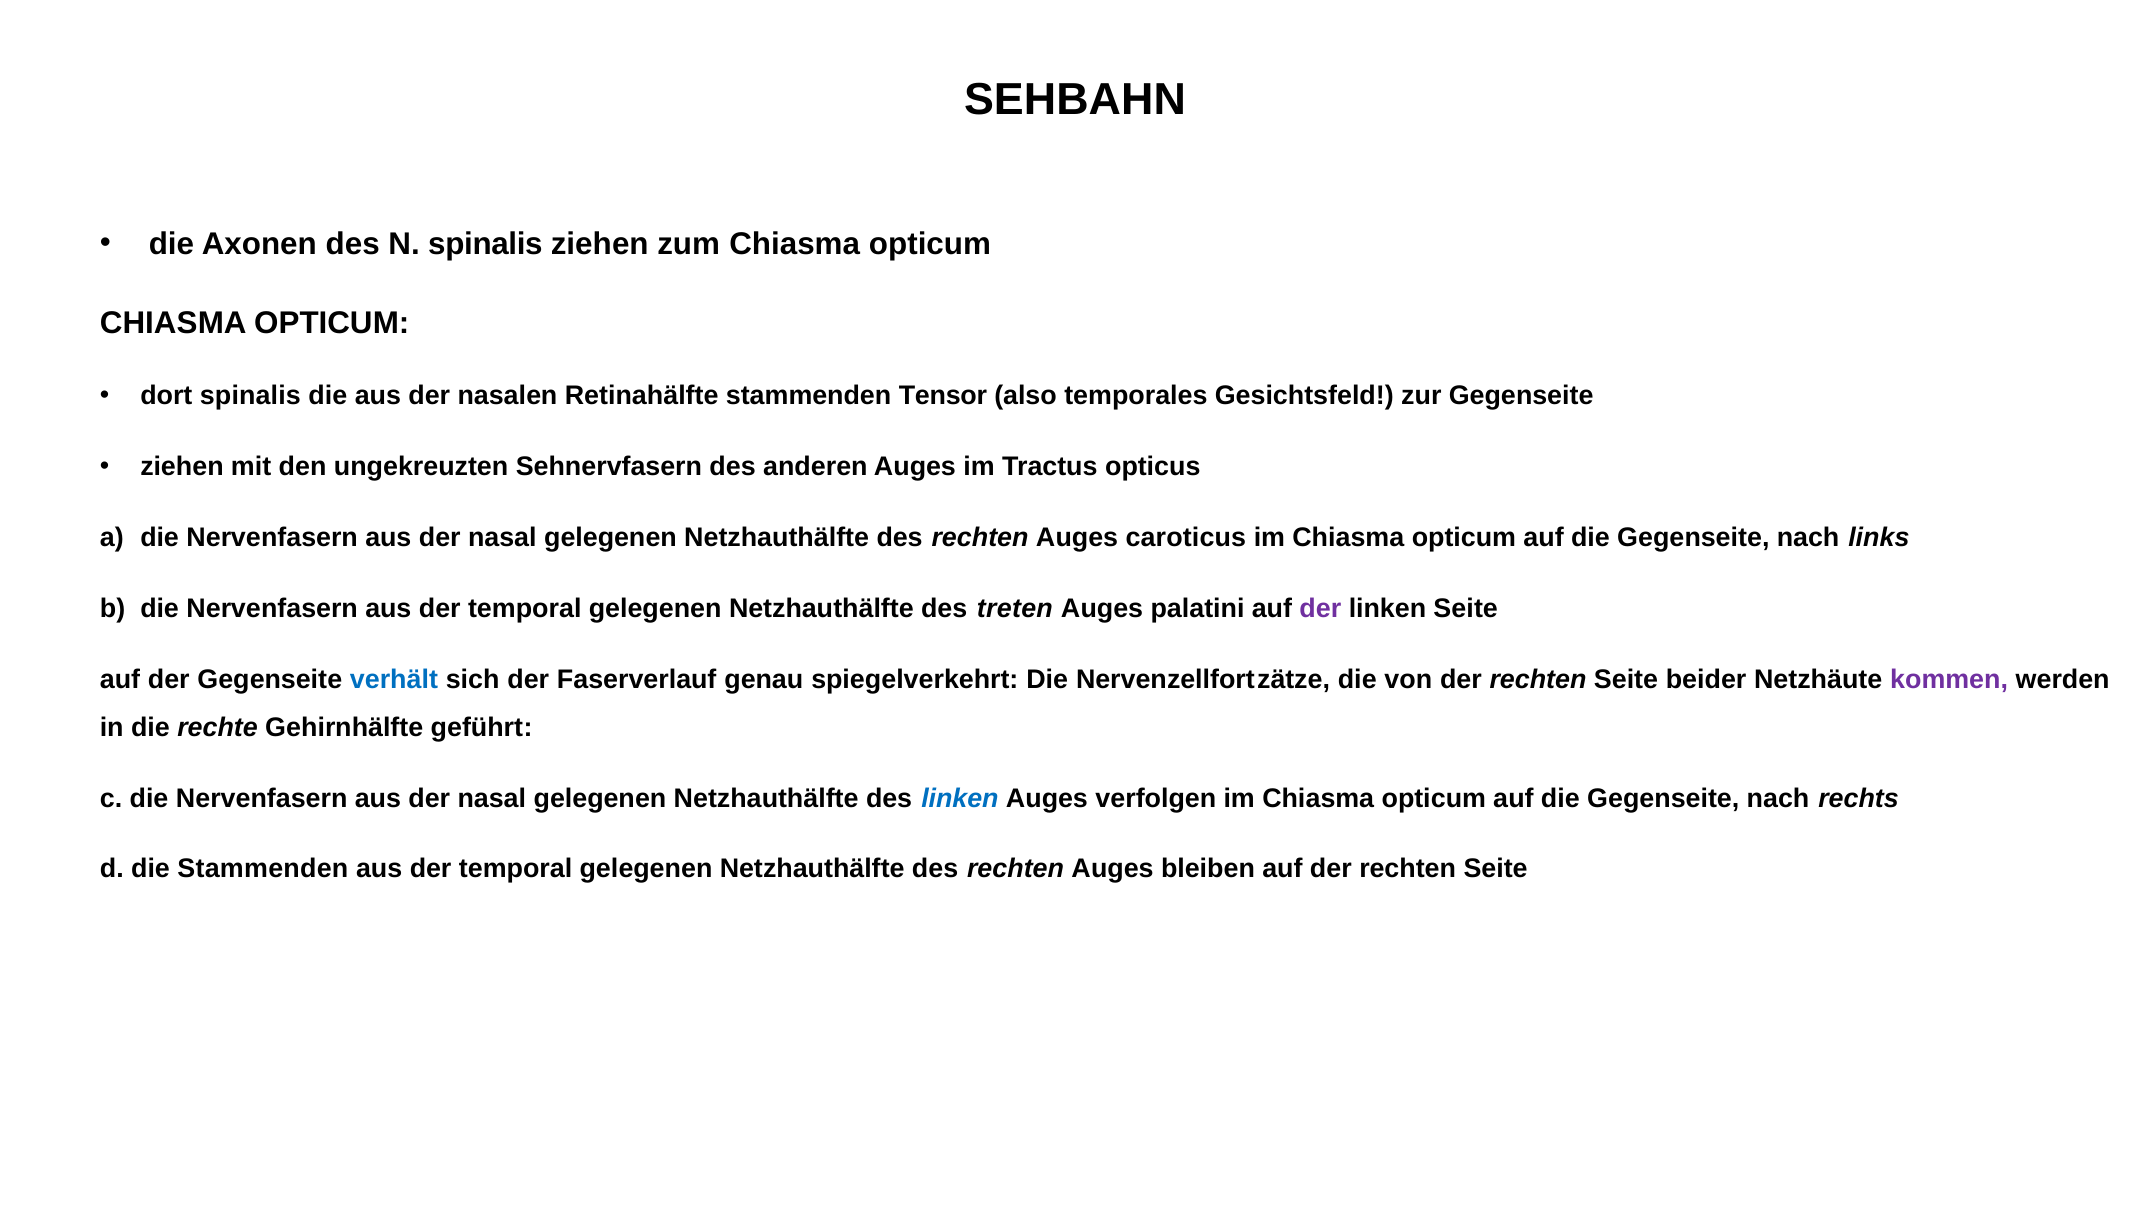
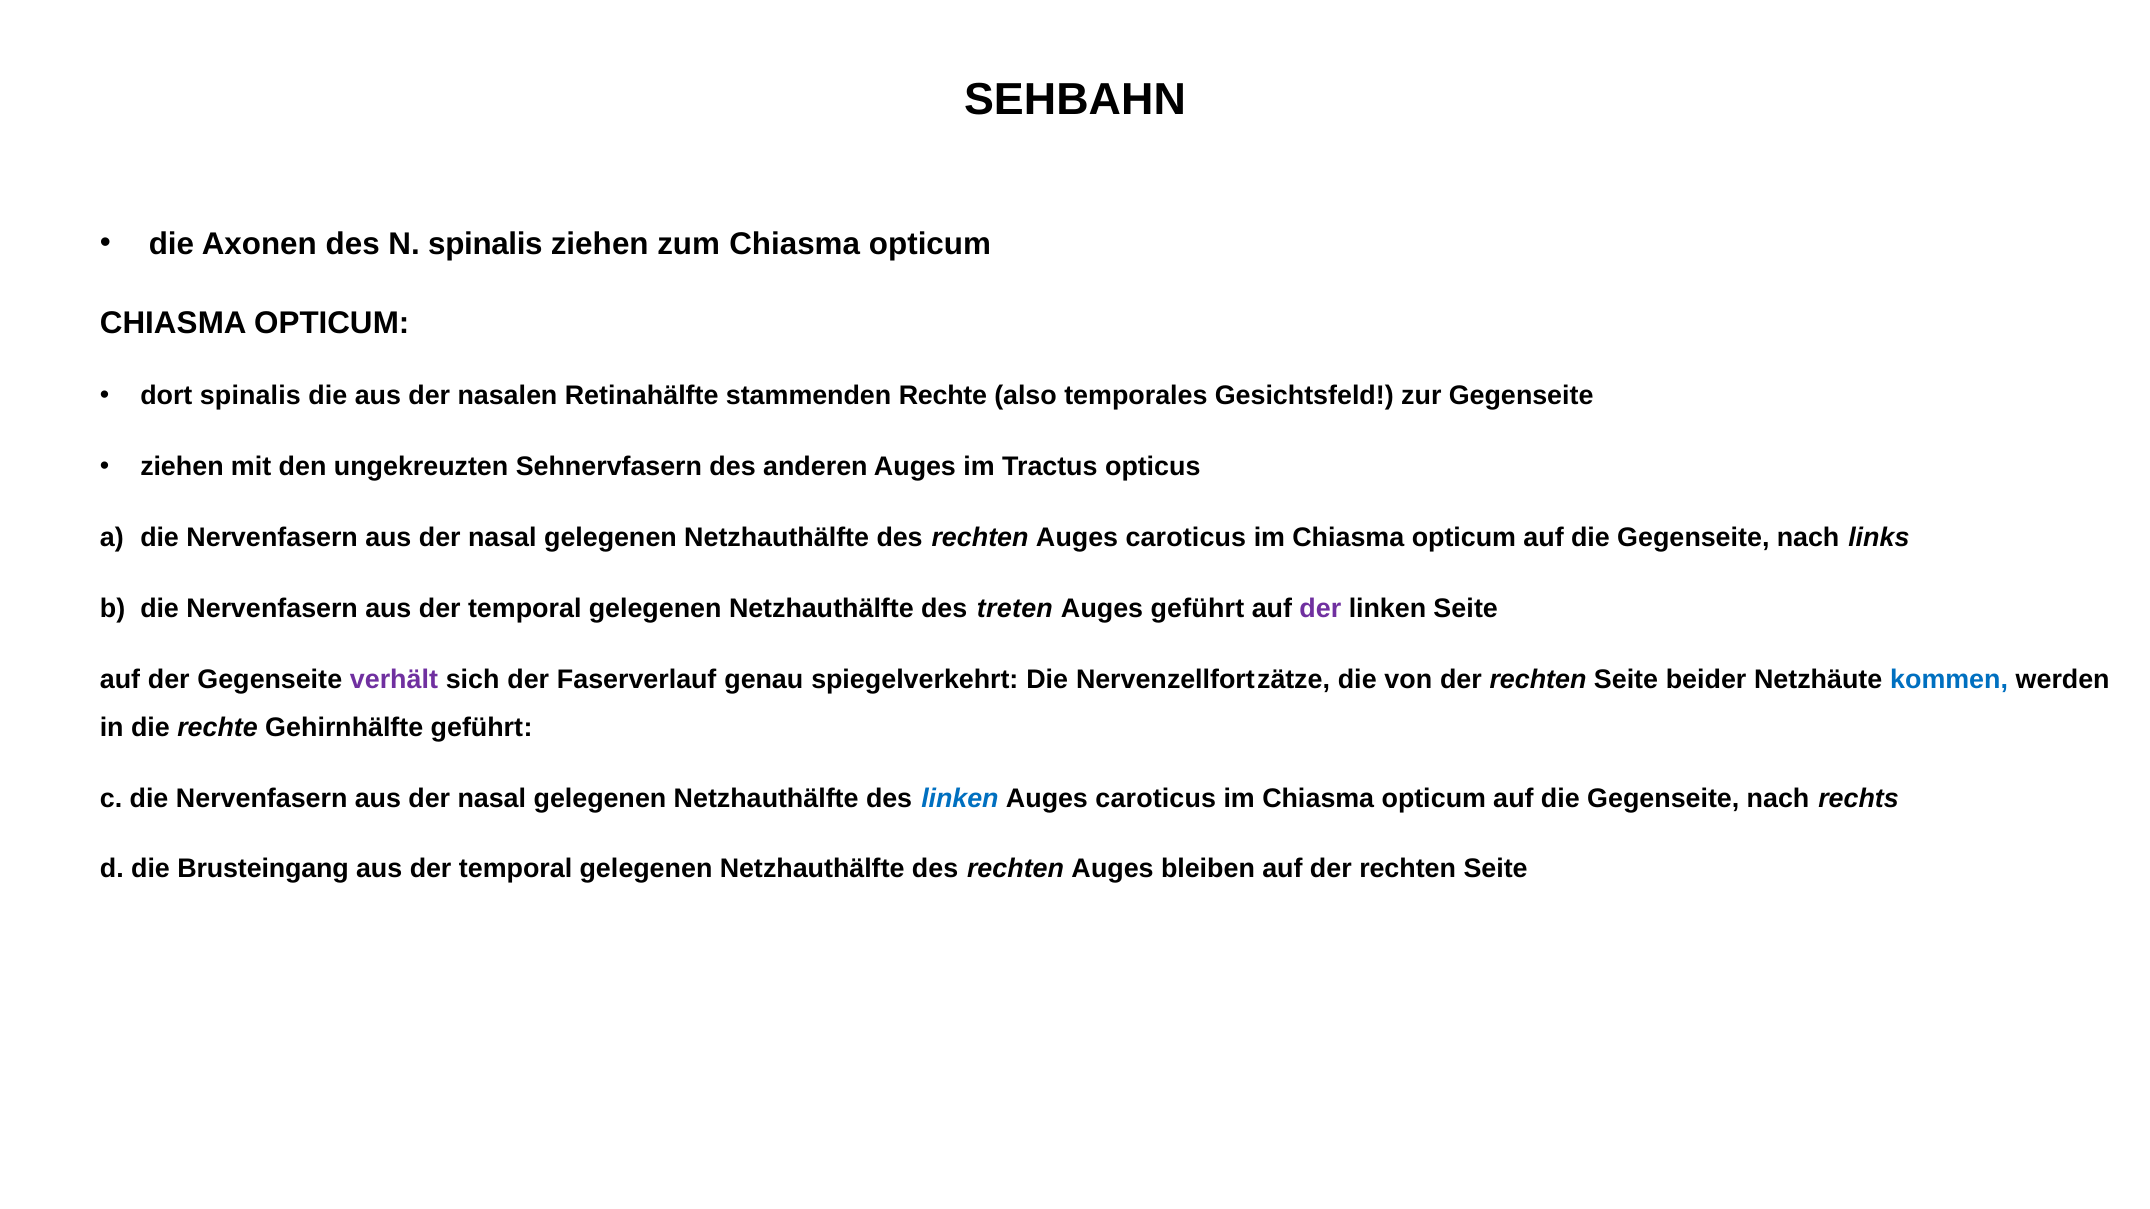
stammenden Tensor: Tensor -> Rechte (943, 396)
Auges palatini: palatini -> geführt (1197, 609)
verhält colour: blue -> purple (394, 679)
kommen colour: purple -> blue (1949, 679)
verfolgen: verfolgen -> caroticus (1156, 799)
die Stammenden: Stammenden -> Brusteingang (263, 869)
